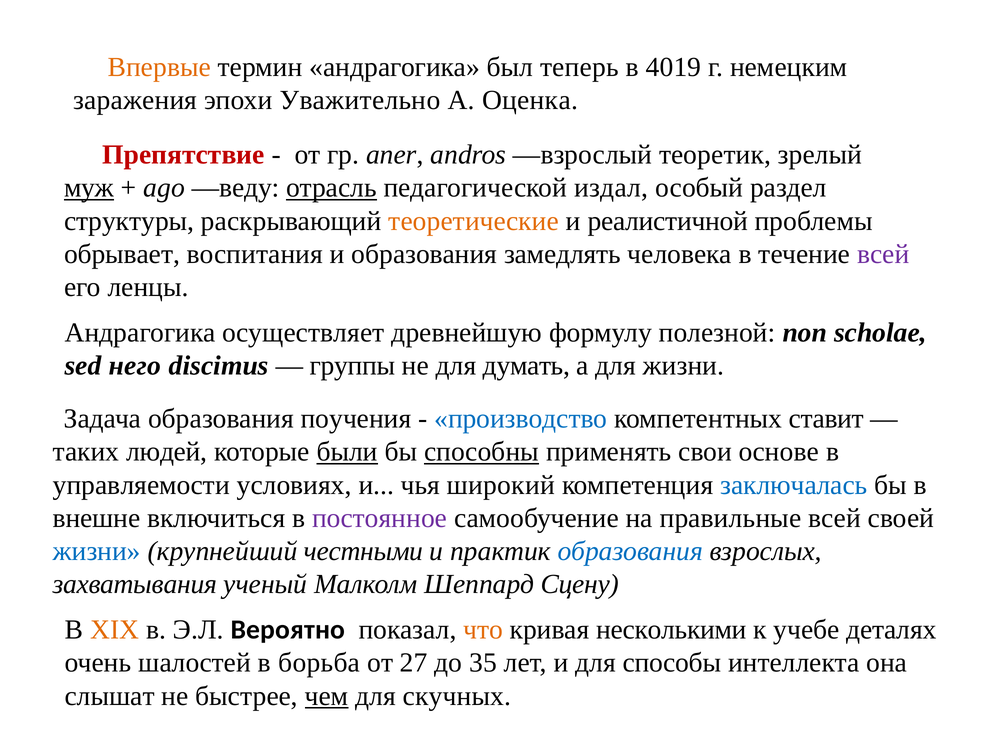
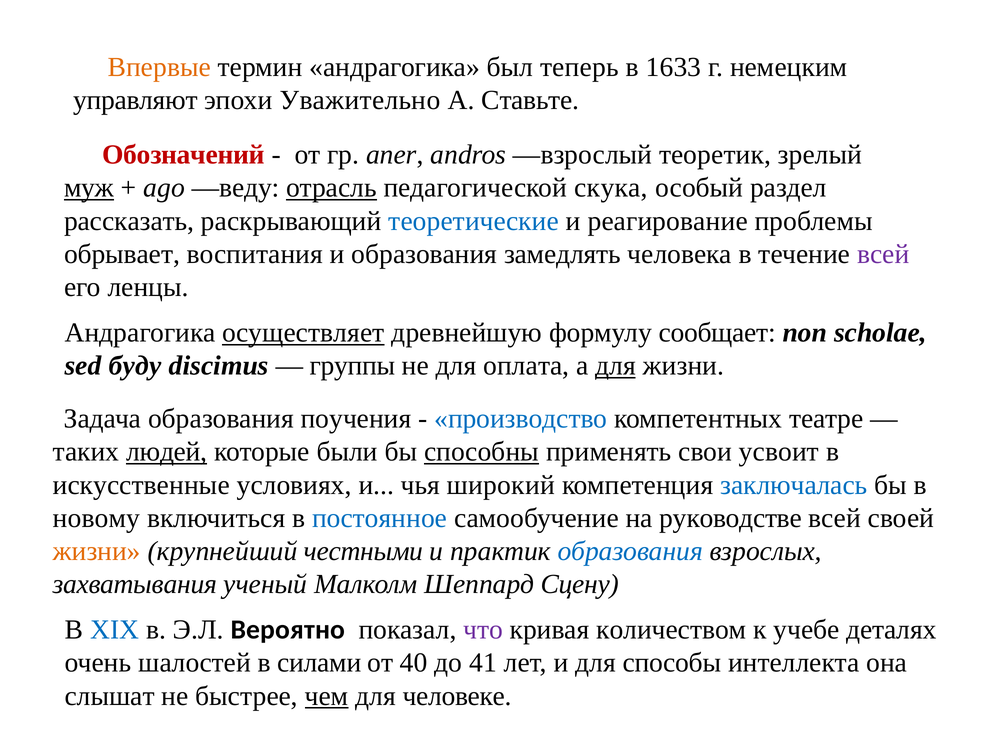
4019: 4019 -> 1633 (674, 67)
заражения: заражения -> управляют (135, 100)
Оценка: Оценка -> Ставьте (530, 100)
Препятствие: Препятствие -> Обозначений (184, 155)
издал: издал -> скука (611, 188)
структуры: структуры -> рассказать (129, 221)
теоретические colour: orange -> blue (474, 221)
реалистичной: реалистичной -> реагирование (668, 221)
осуществляет underline: none -> present (303, 333)
полезной: полезной -> сообщает (717, 333)
него: него -> буду (135, 366)
думать: думать -> оплата (526, 366)
для underline: none -> present (616, 366)
ставит: ставит -> театре (826, 419)
людей underline: none -> present (167, 452)
были underline: present -> none (347, 452)
основе: основе -> усвоит (779, 452)
управляемости: управляемости -> искусственные (141, 485)
внешне: внешне -> новому (96, 519)
постоянное colour: purple -> blue (380, 519)
правильные: правильные -> руководстве (731, 519)
жизни colour: blue -> orange (97, 552)
XIX colour: orange -> blue (115, 630)
что colour: orange -> purple (483, 630)
несколькими: несколькими -> количеством (671, 630)
борьба: борьба -> силами (319, 664)
27: 27 -> 40 (414, 664)
35: 35 -> 41 (483, 664)
скучных: скучных -> человеке (457, 697)
